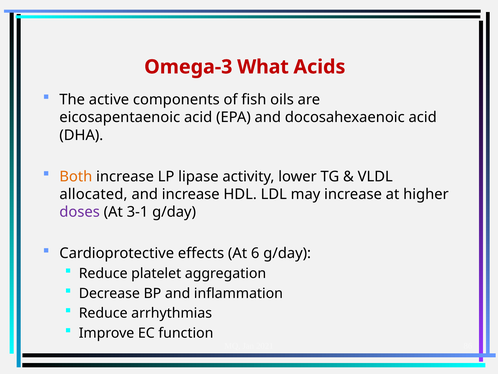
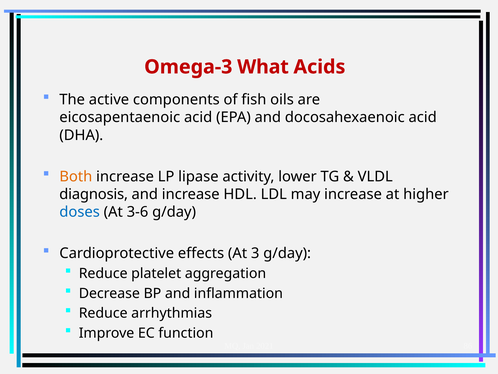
allocated: allocated -> diagnosis (94, 194)
doses colour: purple -> blue (80, 212)
3-1: 3-1 -> 3-6 (138, 212)
6: 6 -> 3 (255, 253)
